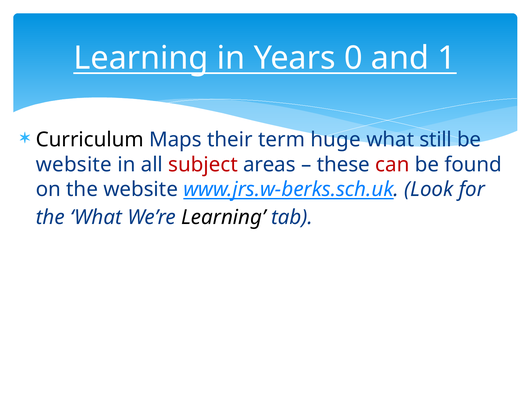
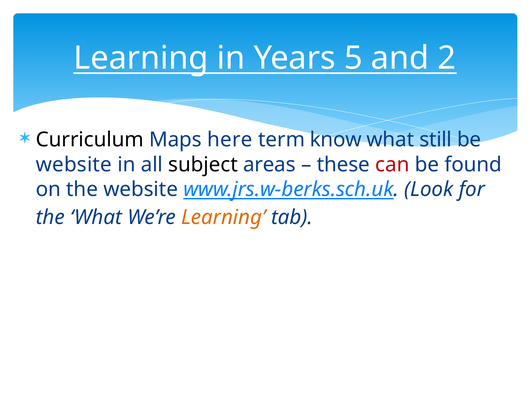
0: 0 -> 5 (353, 58)
1: 1 -> 2 (447, 58)
their: their -> here (230, 140)
huge: huge -> know (336, 140)
subject colour: red -> black (203, 164)
Learning colour: black -> orange (223, 217)
